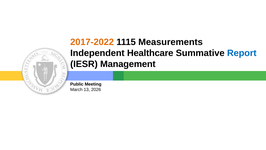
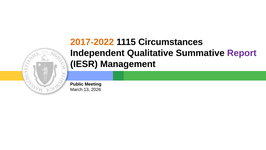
Measurements: Measurements -> Circumstances (171, 42)
Healthcare: Healthcare -> Qualitative (150, 53)
Report colour: blue -> purple (242, 53)
